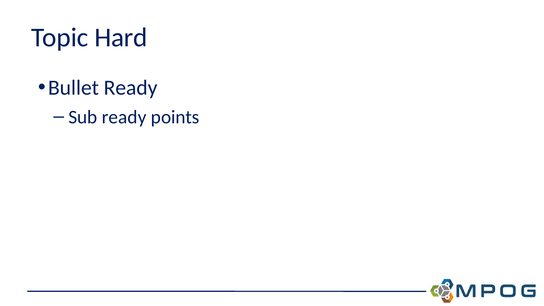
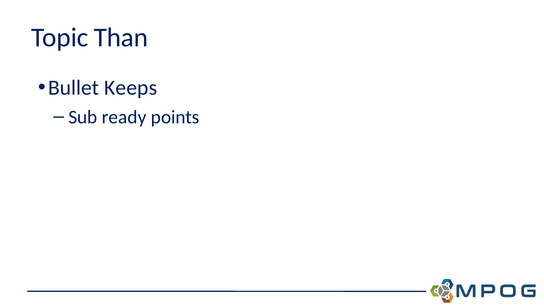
Hard: Hard -> Than (121, 38)
Bullet Ready: Ready -> Keeps (131, 88)
